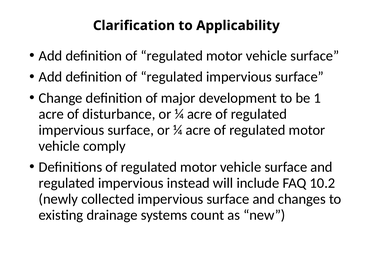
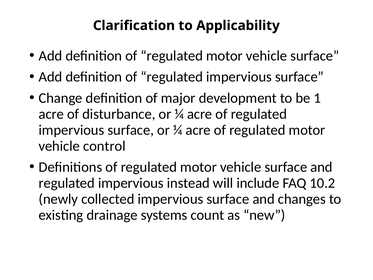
comply: comply -> control (104, 146)
